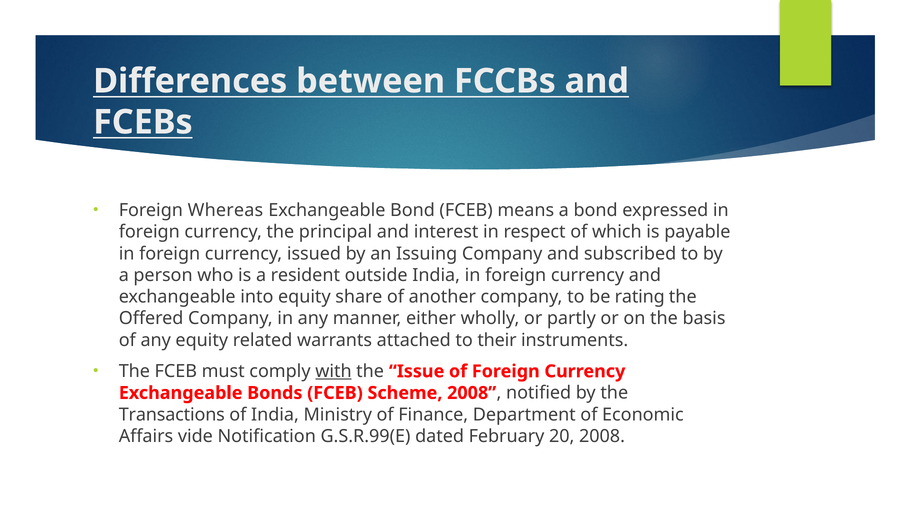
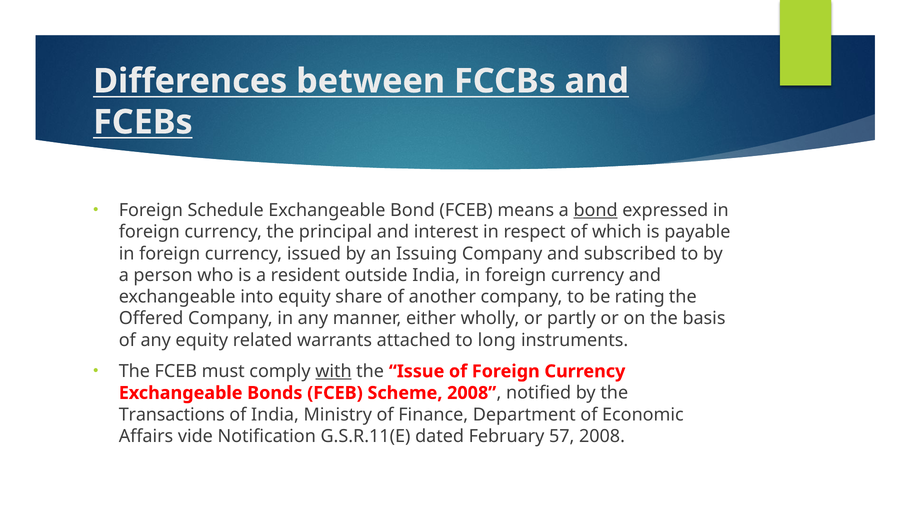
Whereas: Whereas -> Schedule (226, 210)
bond underline: none -> present (596, 210)
their: their -> long (497, 340)
G.S.R.99(E: G.S.R.99(E -> G.S.R.11(E (365, 436)
20: 20 -> 57 (562, 436)
